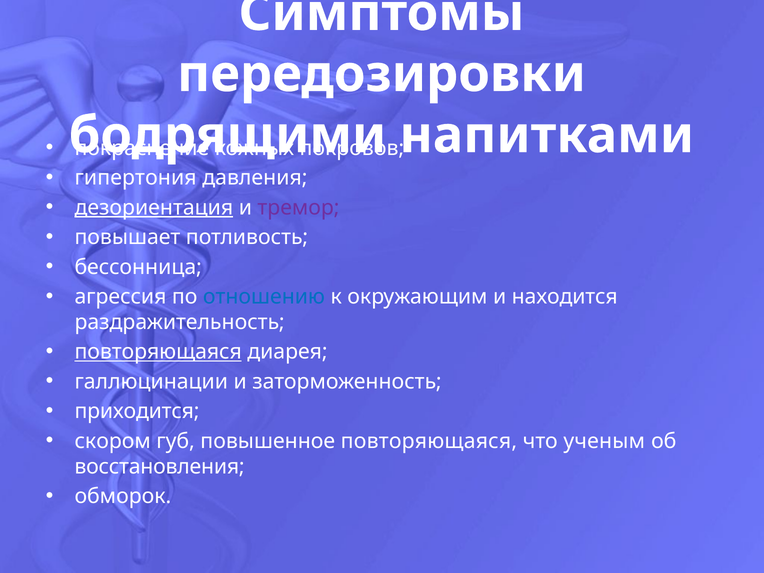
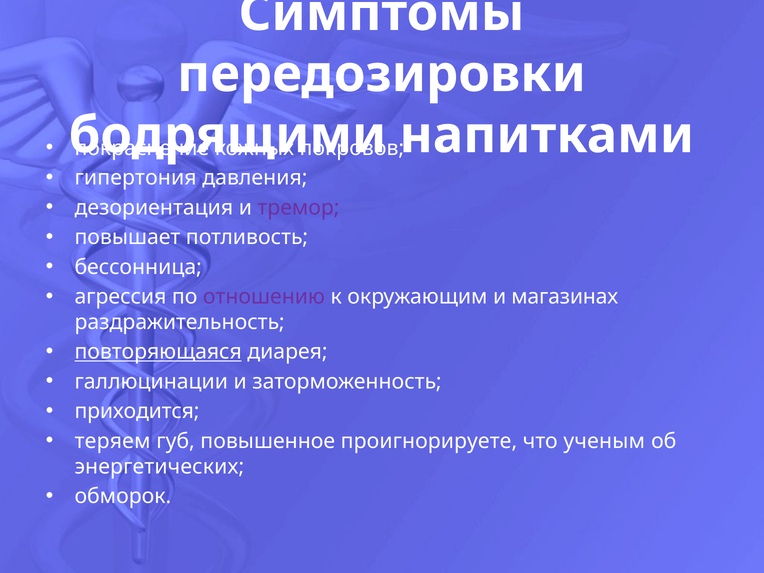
дезориентация underline: present -> none (154, 208)
отношению colour: blue -> purple (264, 297)
находится: находится -> магазинах (565, 297)
скором: скором -> теряем (113, 441)
повышенное повторяющаяся: повторяющаяся -> проигнорируете (429, 441)
восстановления: восстановления -> энергетических (159, 467)
